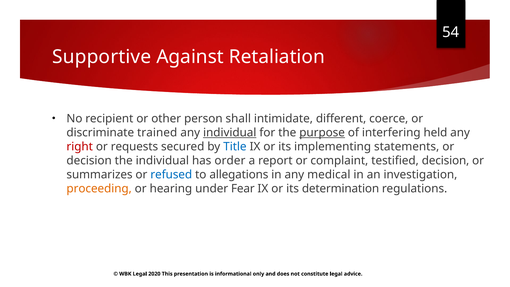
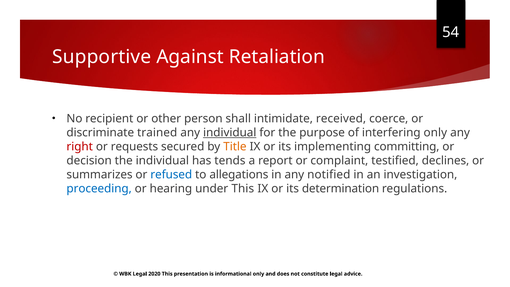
different: different -> received (341, 119)
purpose underline: present -> none (322, 133)
interfering held: held -> only (435, 133)
Title colour: blue -> orange (235, 147)
statements: statements -> committing (407, 147)
order: order -> tends (230, 161)
testified decision: decision -> declines (446, 161)
medical: medical -> notified (329, 175)
proceeding colour: orange -> blue (99, 189)
under Fear: Fear -> This (243, 189)
